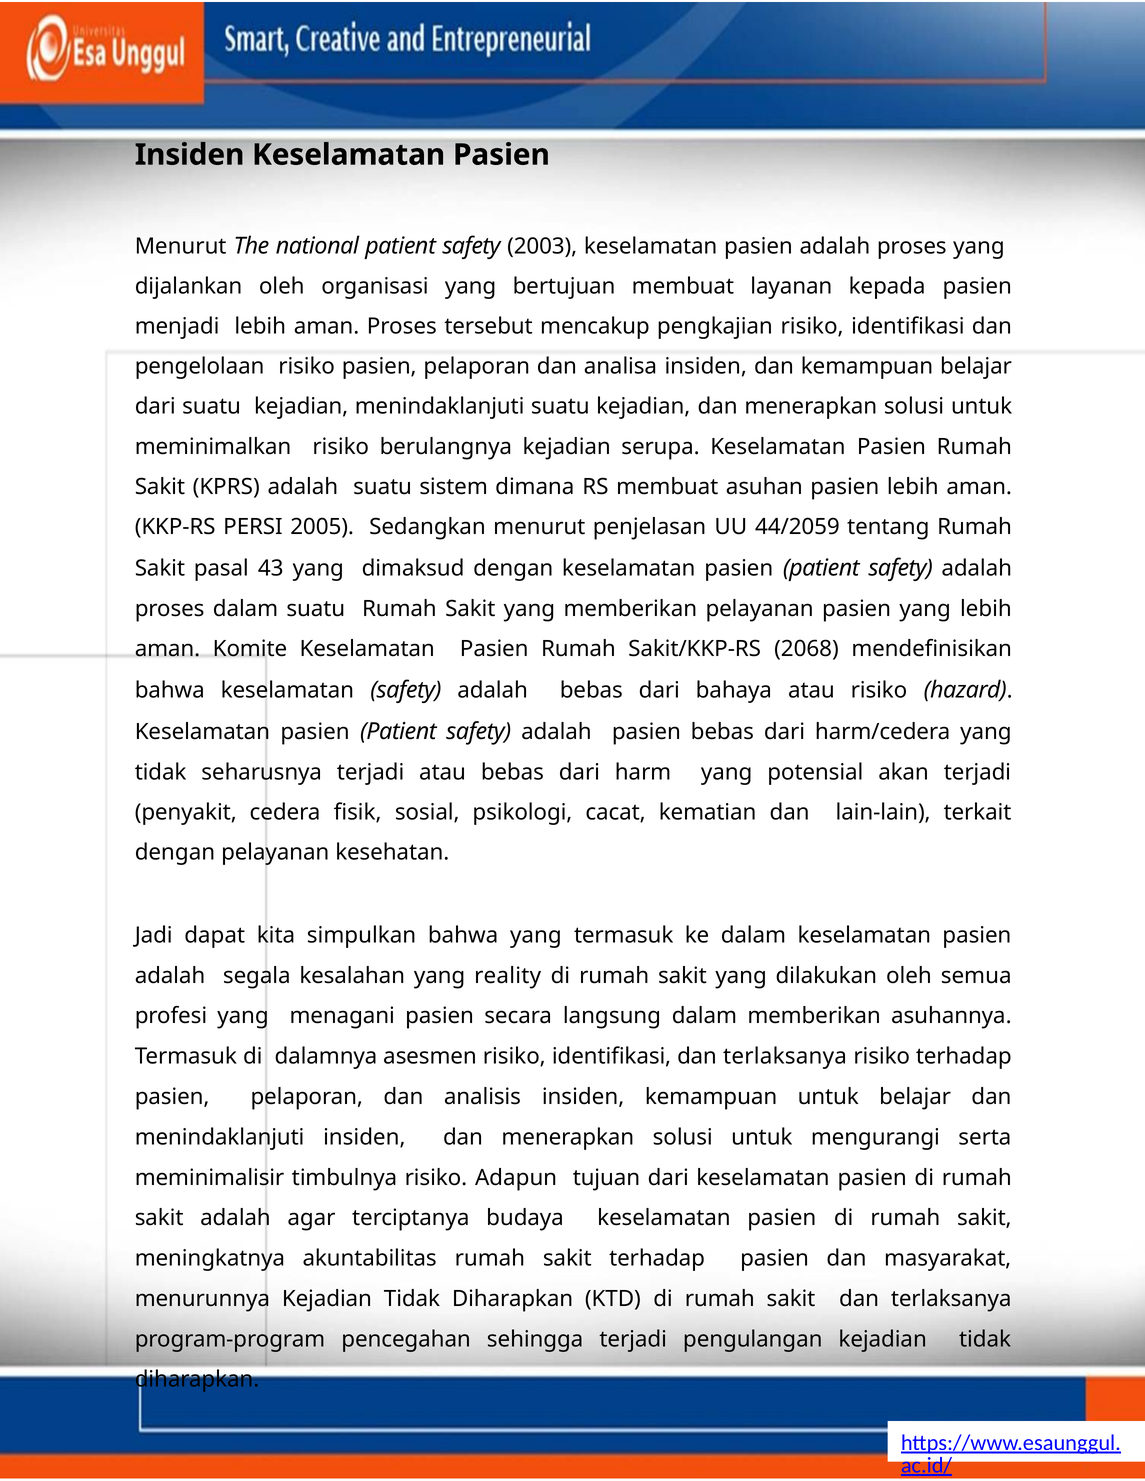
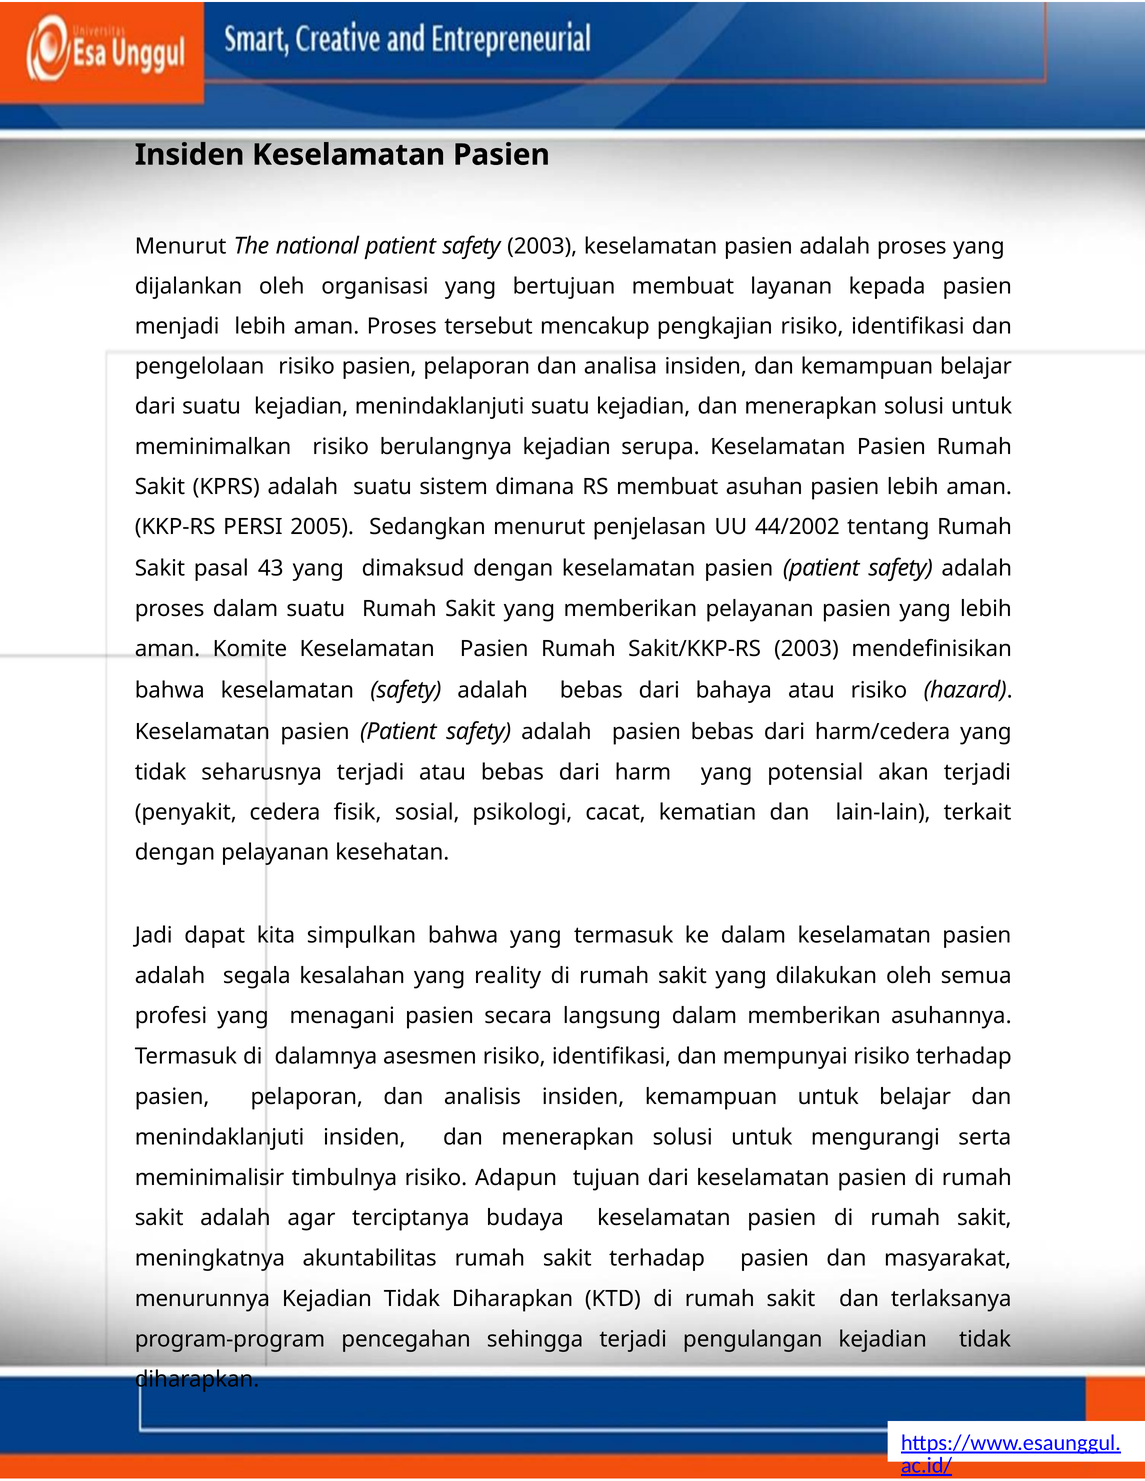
44/2059: 44/2059 -> 44/2002 (797, 527)
Sakit/KKP-RS 2068: 2068 -> 2003 (806, 649)
identifikasi dan terlaksanya: terlaksanya -> mempunyai (785, 1057)
